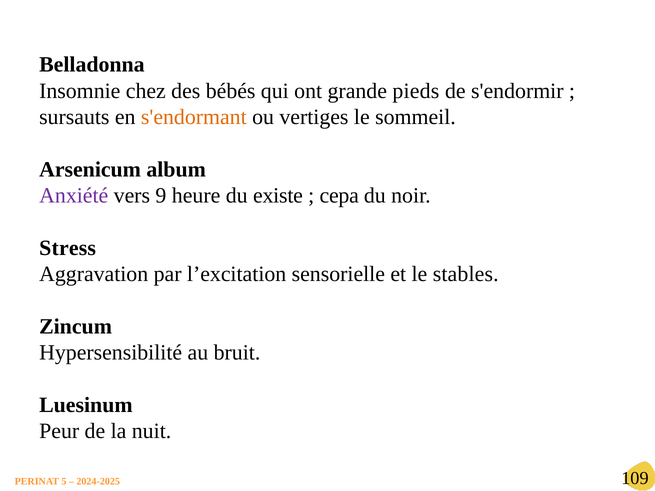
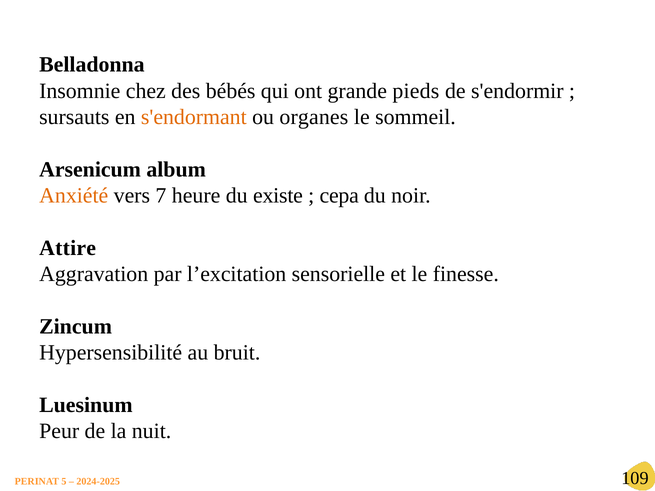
vertiges: vertiges -> organes (314, 117)
Anxiété colour: purple -> orange (74, 196)
9: 9 -> 7 (161, 196)
Stress: Stress -> Attire (68, 248)
stables: stables -> finesse (466, 274)
